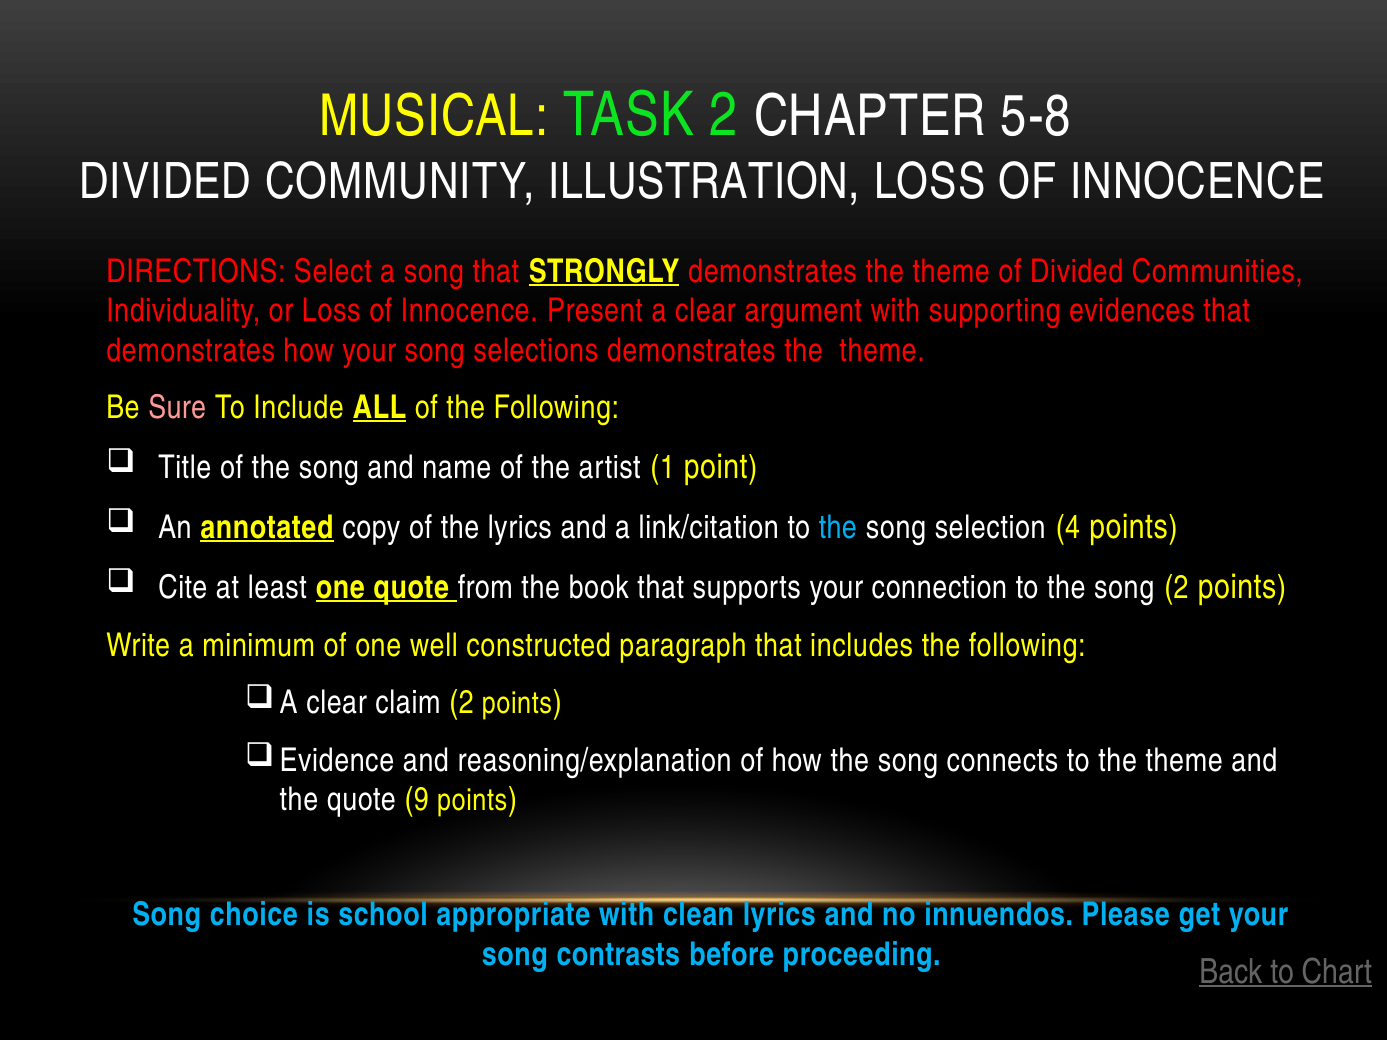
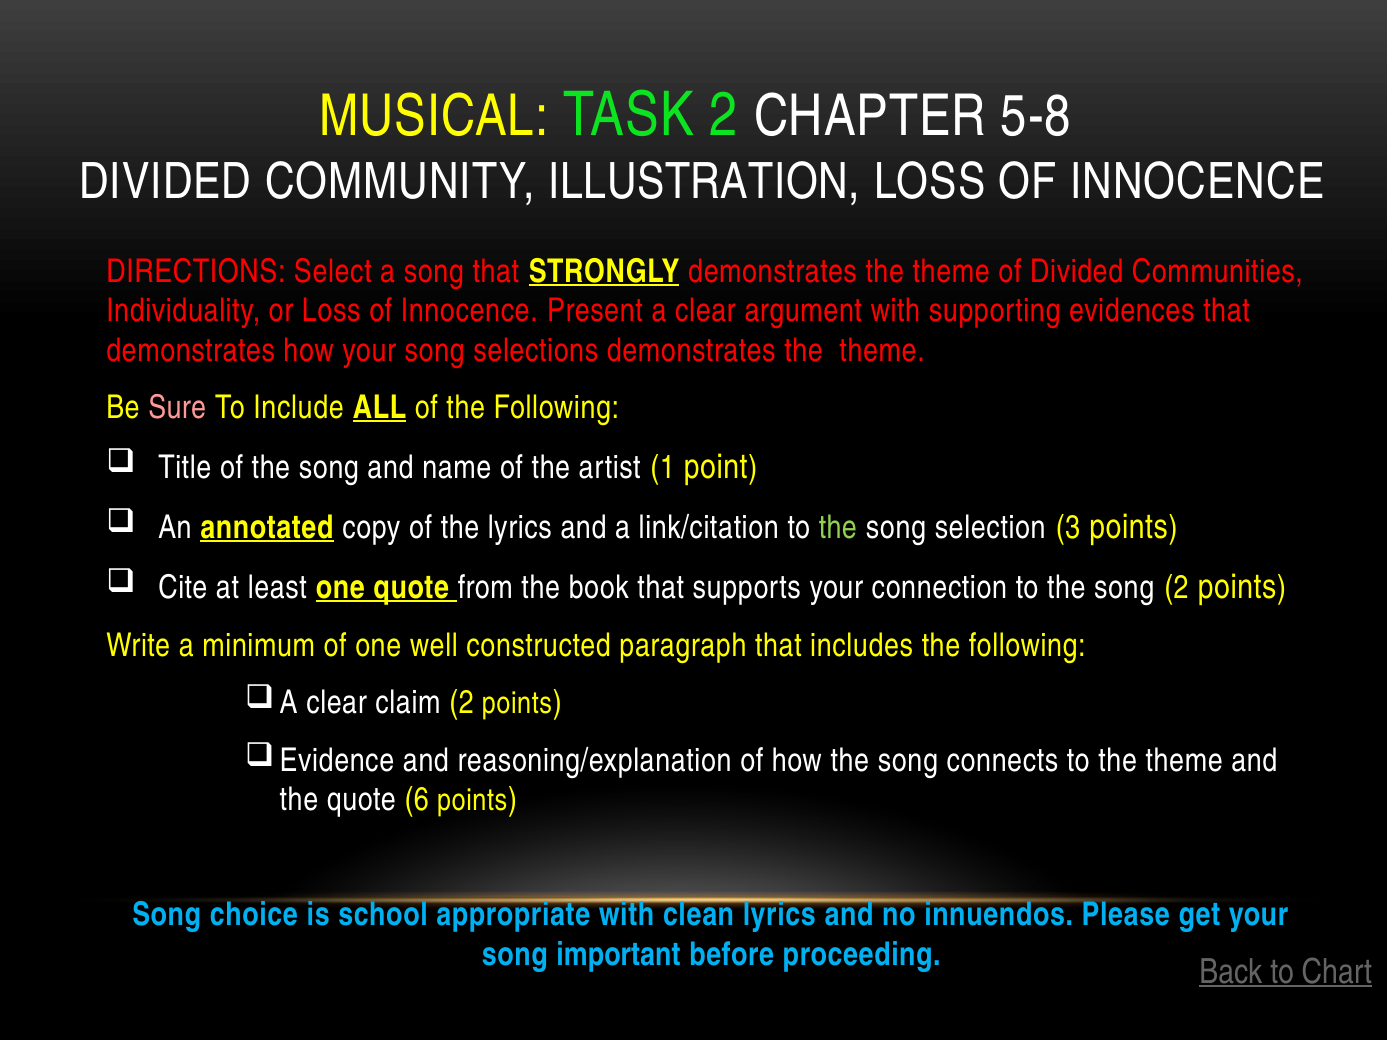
the colour: light blue -> light green (838, 528)
4: 4 -> 3 (1068, 528)
9: 9 -> 6 (417, 800)
contrasts: contrasts -> important (618, 955)
